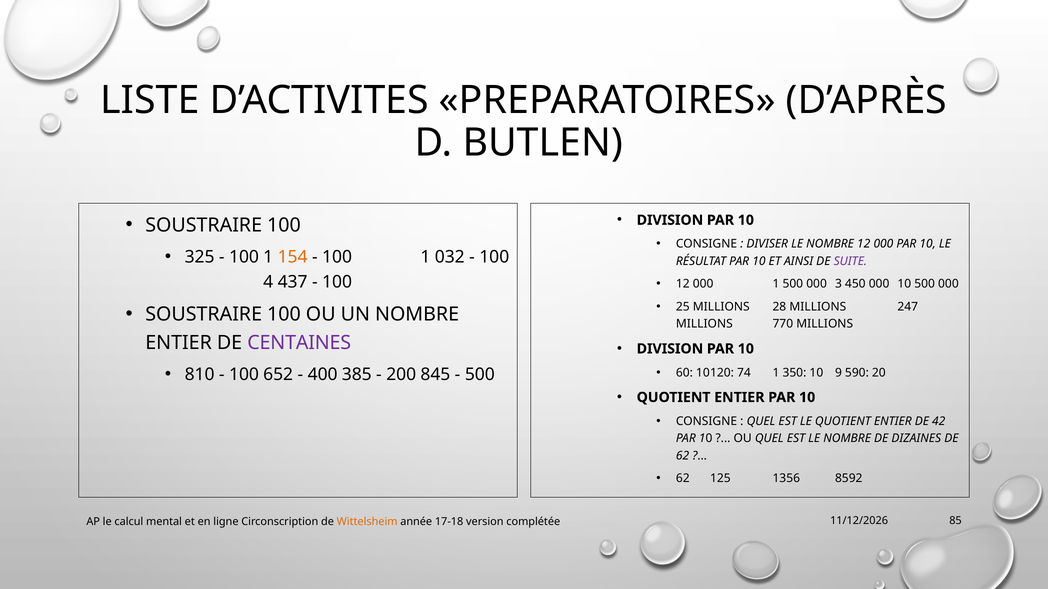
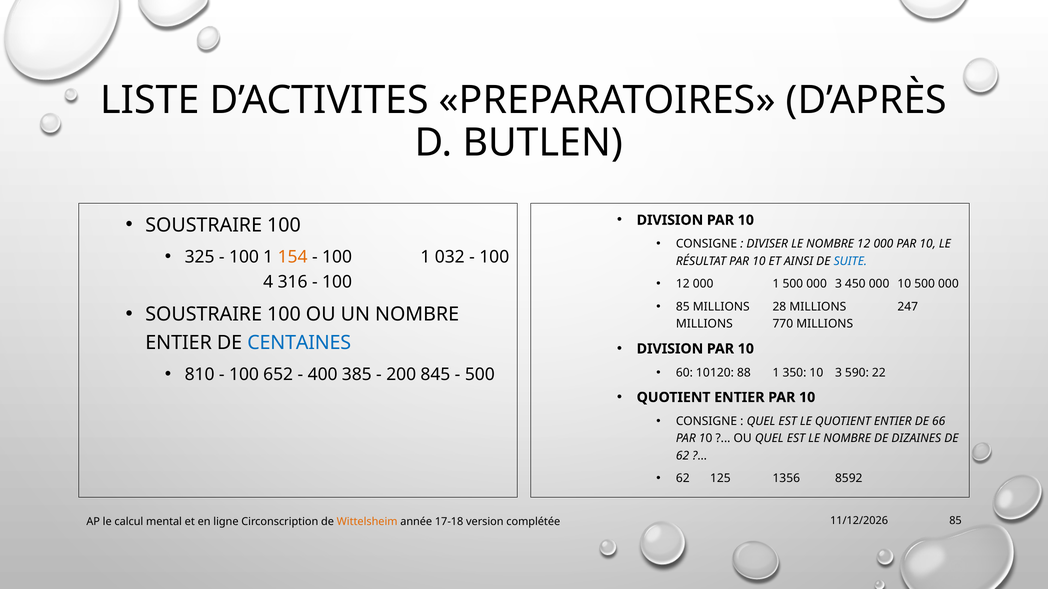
SUITE colour: purple -> blue (850, 262)
437: 437 -> 316 (293, 282)
25: 25 -> 85 (683, 307)
CENTAINES colour: purple -> blue (299, 343)
74: 74 -> 88 (744, 373)
10 9: 9 -> 3 (838, 373)
20: 20 -> 22 (879, 373)
42: 42 -> 66 (939, 422)
